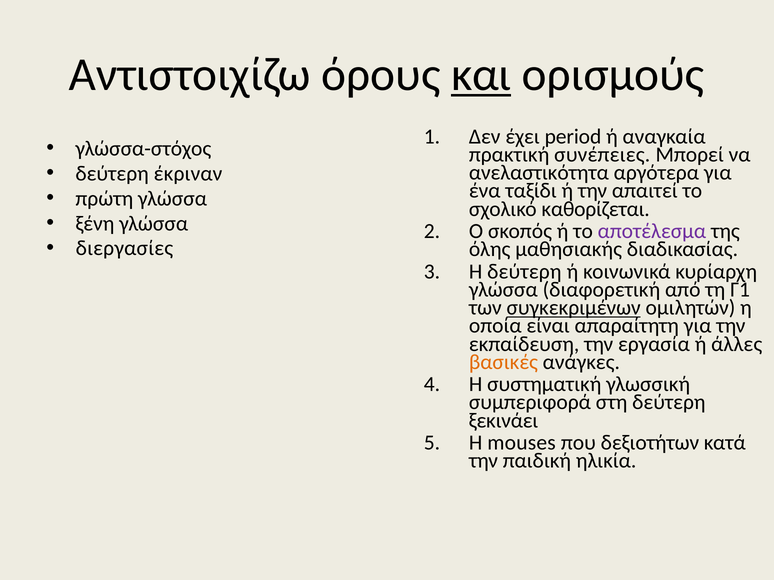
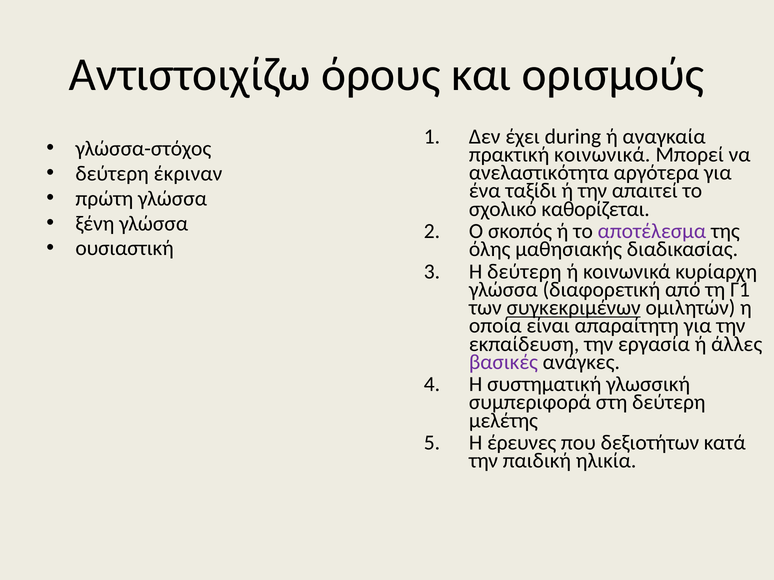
και underline: present -> none (481, 75)
period: period -> during (573, 137)
πρακτική συνέπειες: συνέπειες -> κοινωνικά (602, 155)
διεργασίες: διεργασίες -> ουσιαστική (125, 249)
βασικές colour: orange -> purple (503, 362)
ξεκινάει: ξεκινάει -> μελέτης (503, 421)
mouses: mouses -> έρευνες (522, 443)
